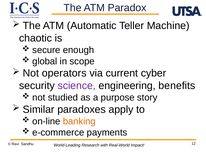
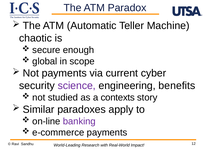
Not operators: operators -> payments (64, 73)
purpose: purpose -> contexts (118, 97)
banking colour: orange -> purple (79, 121)
